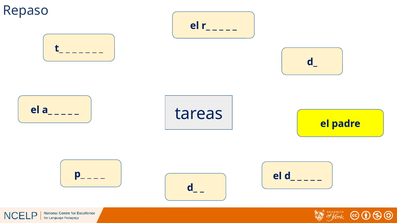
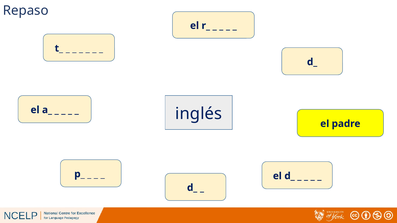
tareas: tareas -> inglés (199, 114)
